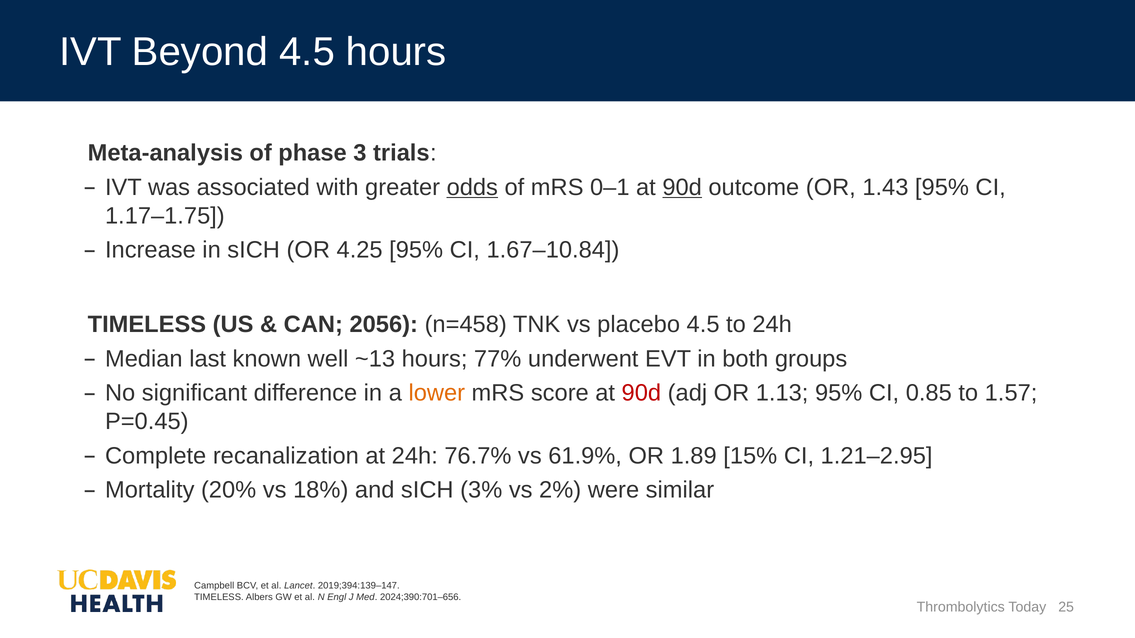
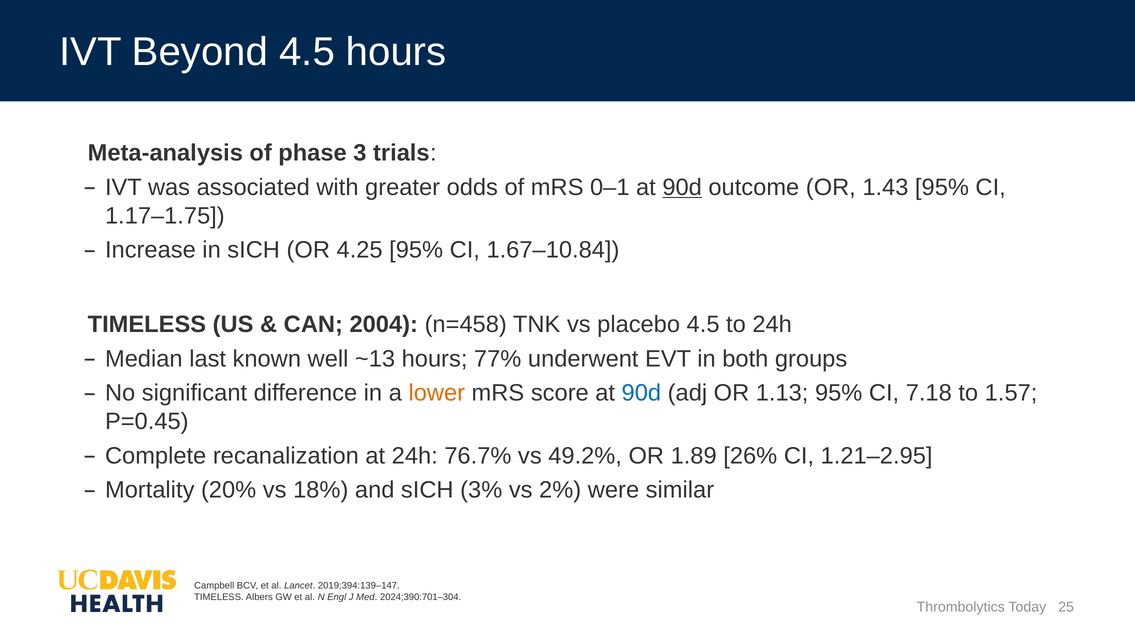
odds underline: present -> none (472, 187)
2056: 2056 -> 2004 (384, 325)
90d colour: red -> blue (641, 393)
0.85: 0.85 -> 7.18 (929, 393)
61.9%: 61.9% -> 49.2% (585, 456)
15%: 15% -> 26% (750, 456)
2024;390:701–656: 2024;390:701–656 -> 2024;390:701–304 (421, 598)
